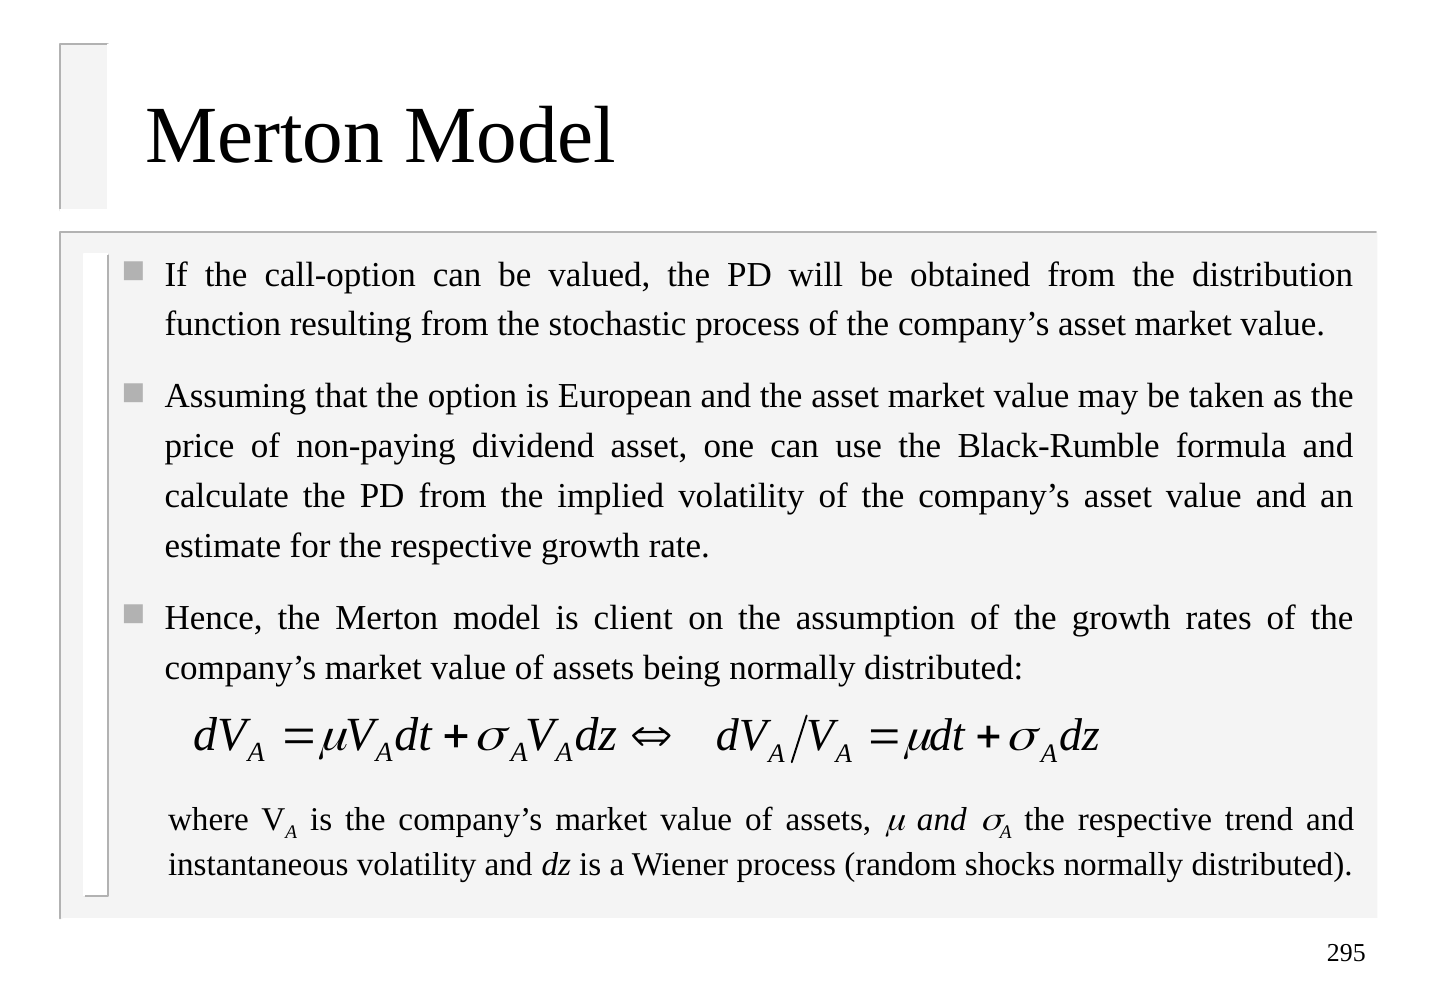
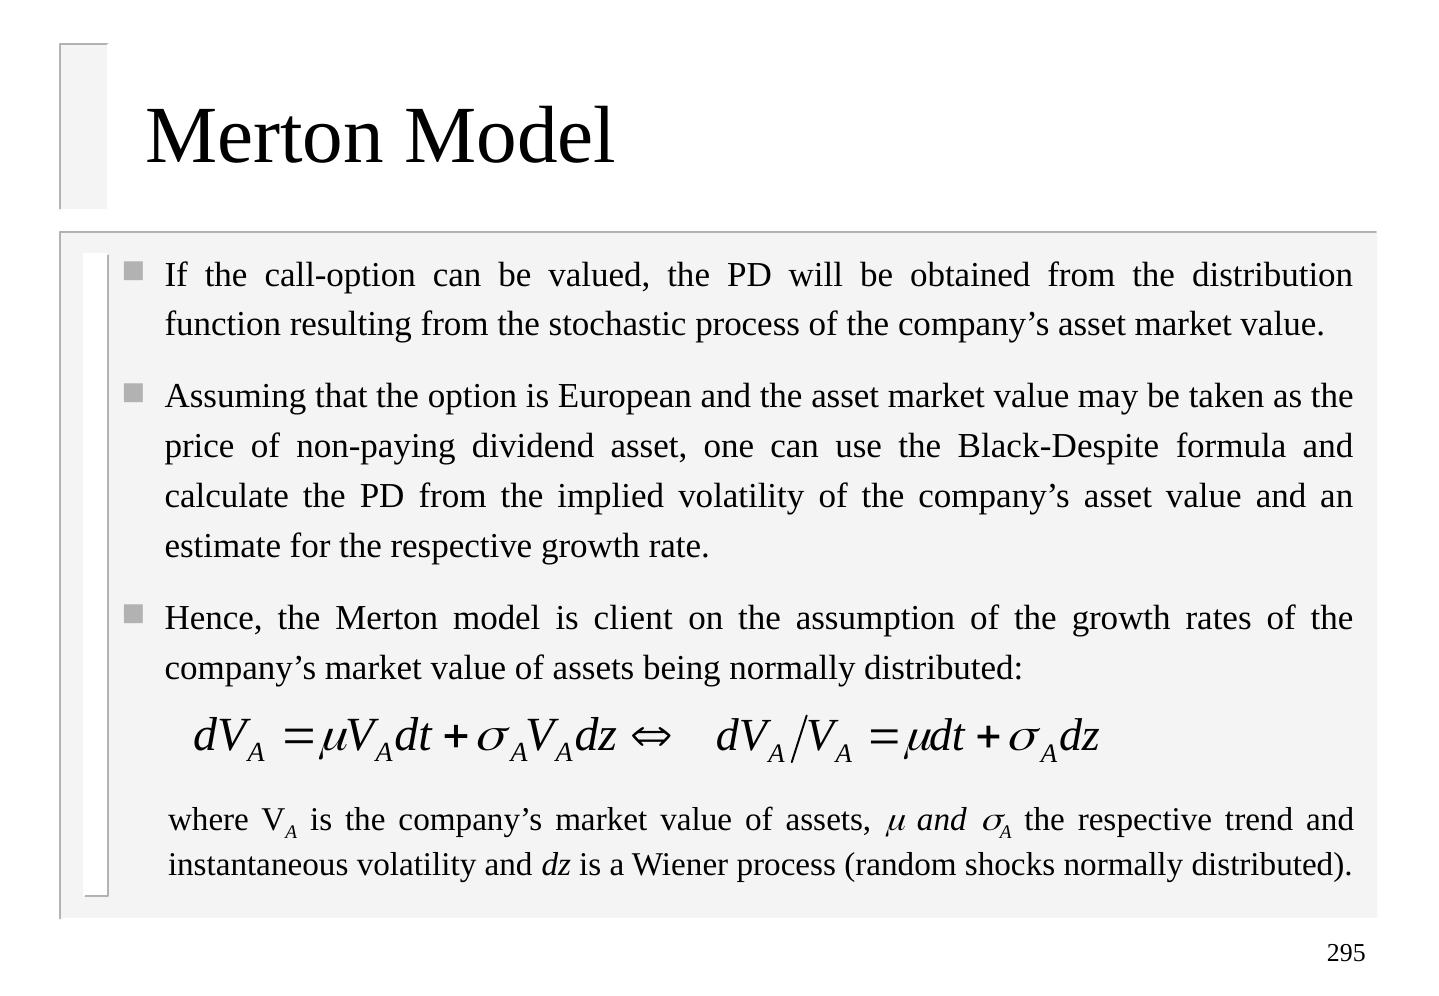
Black-Rumble: Black-Rumble -> Black-Despite (1058, 446)
